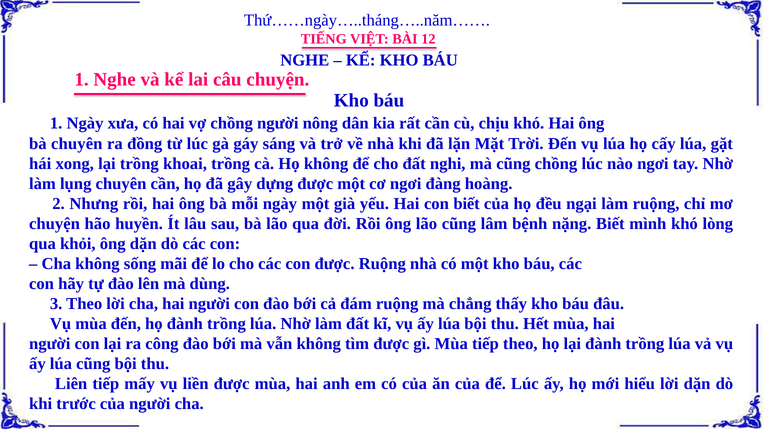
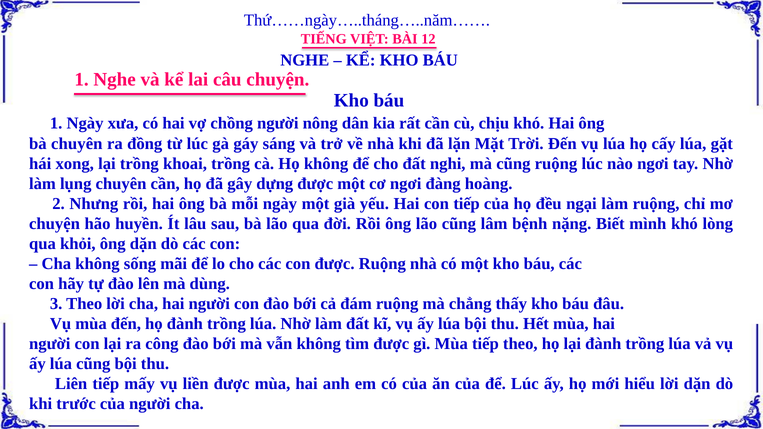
cũng chồng: chồng -> ruộng (556, 163)
con biết: biết -> tiếp (467, 203)
